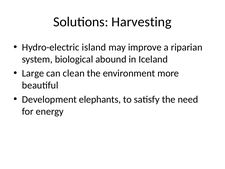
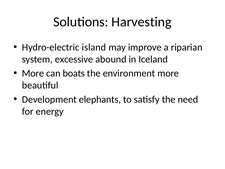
biological: biological -> excessive (74, 59)
Large: Large -> More (33, 73)
clean: clean -> boats (74, 73)
